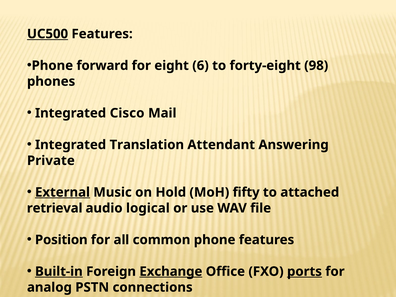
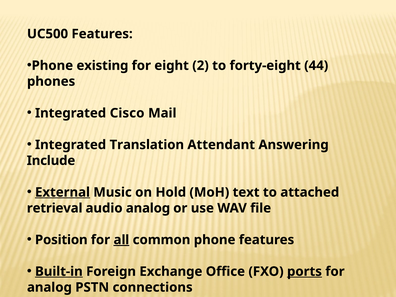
UC500 underline: present -> none (48, 34)
forward: forward -> existing (102, 66)
6: 6 -> 2 (201, 66)
98: 98 -> 44 (316, 66)
Private: Private -> Include (51, 161)
fifty: fifty -> text (246, 192)
audio logical: logical -> analog (148, 208)
all underline: none -> present (121, 240)
Exchange underline: present -> none (171, 271)
